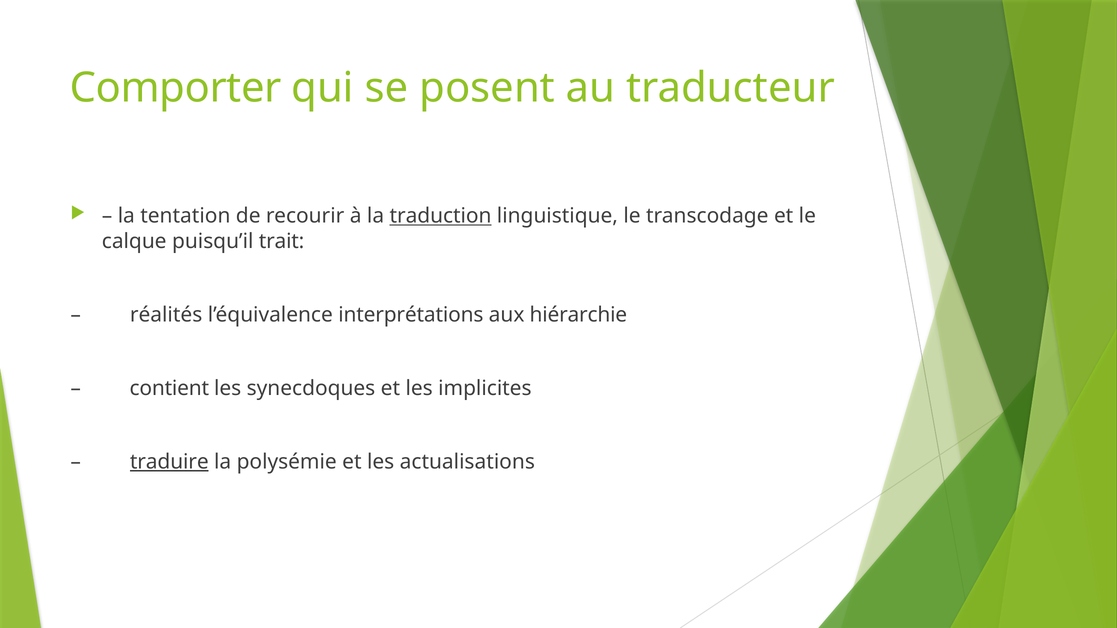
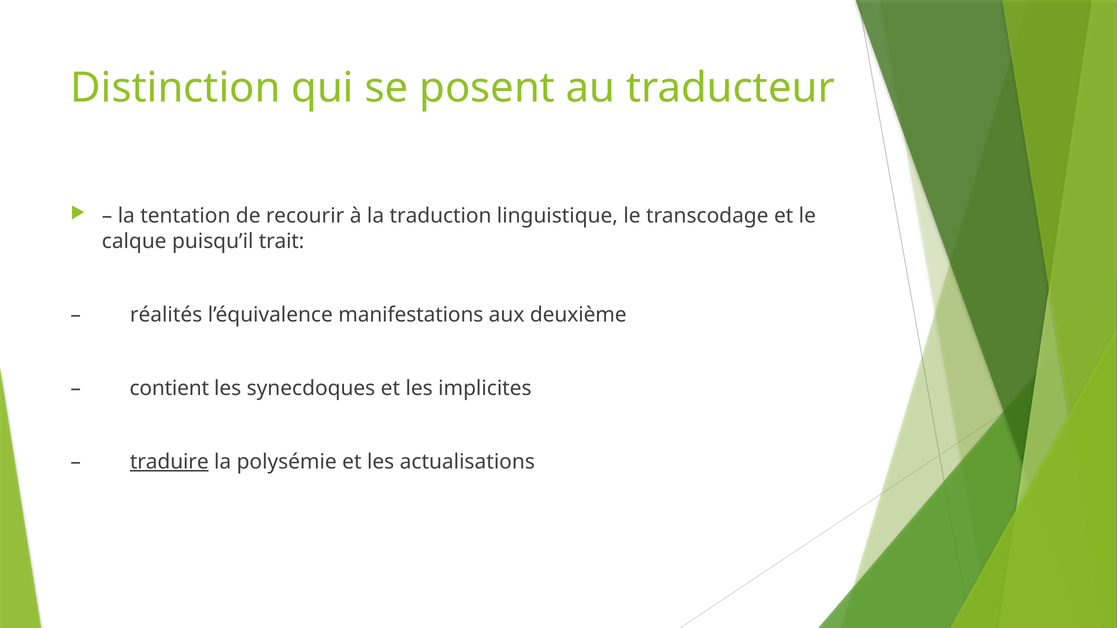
Comporter: Comporter -> Distinction (175, 88)
traduction underline: present -> none (441, 216)
interprétations: interprétations -> manifestations (411, 315)
hiérarchie: hiérarchie -> deuxième (578, 315)
